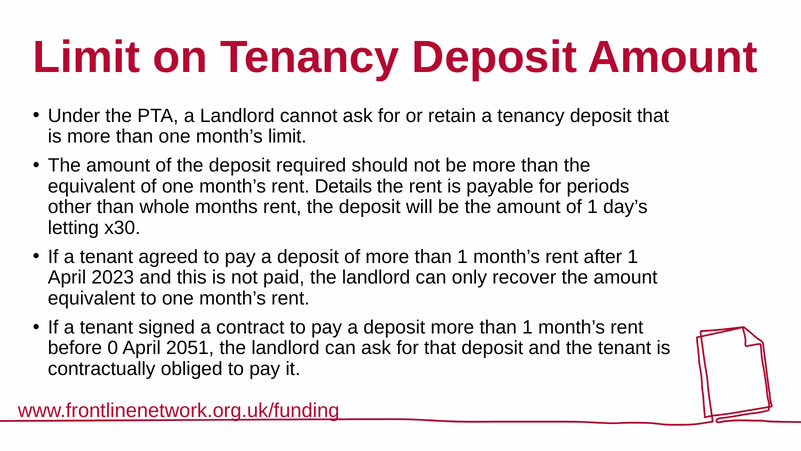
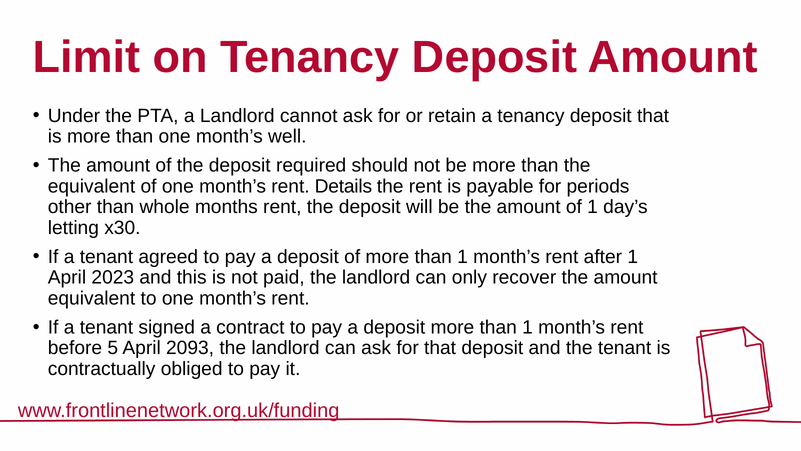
month’s limit: limit -> well (287, 136)
0: 0 -> 5 (113, 348)
2051: 2051 -> 2093 (190, 348)
